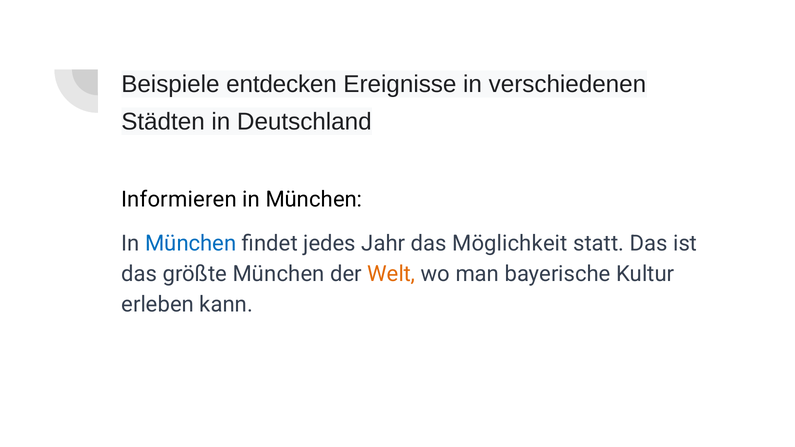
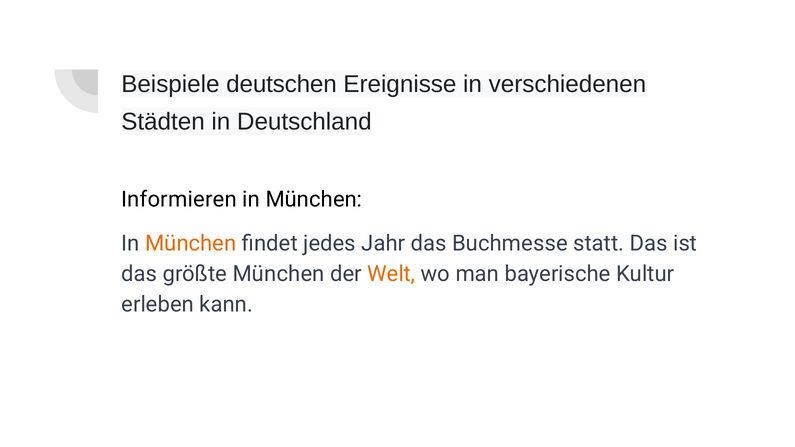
entdecken: entdecken -> deutschen (282, 84)
München colour: blue -> orange (191, 244)
Möglichkeit: Möglichkeit -> Buchmesse (510, 244)
